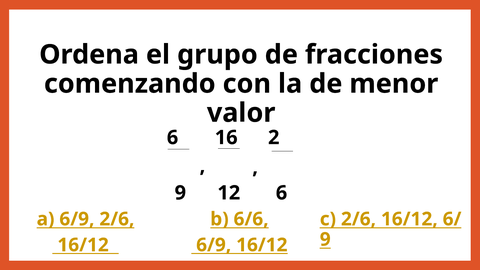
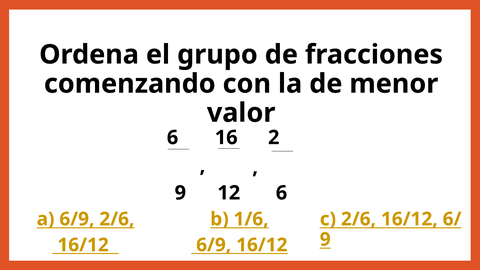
6/6: 6/6 -> 1/6 (251, 219)
